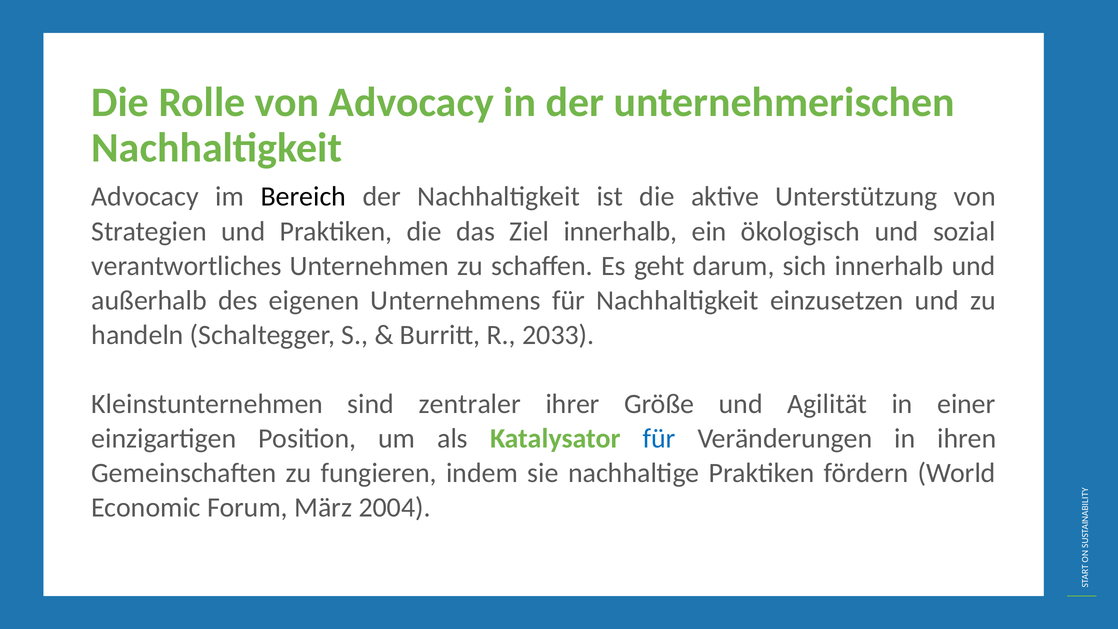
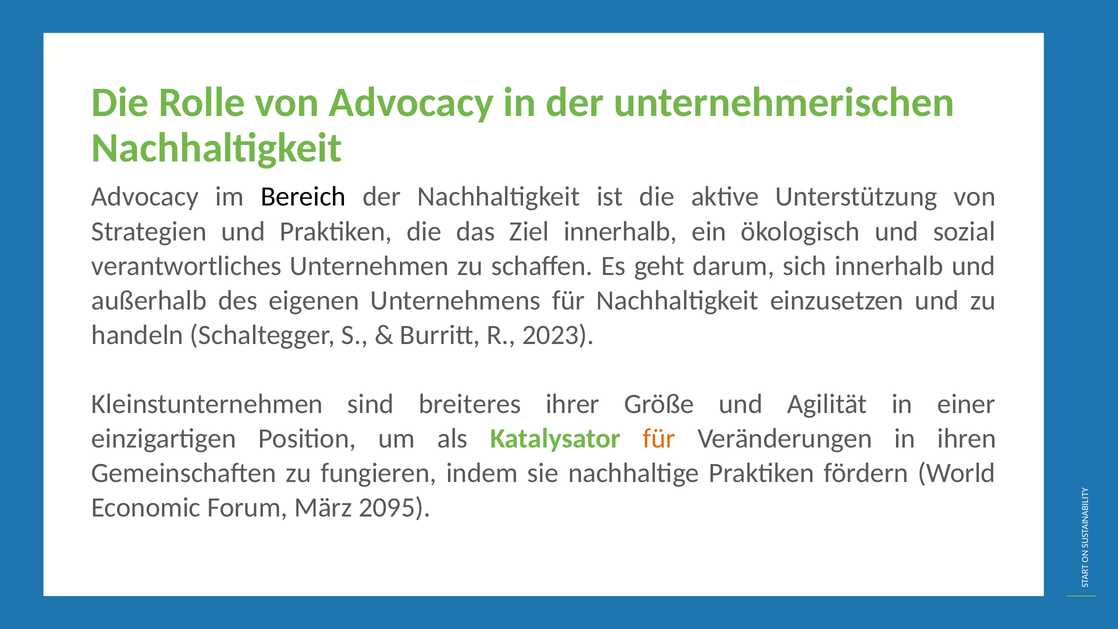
2033: 2033 -> 2023 (558, 335)
zentraler: zentraler -> breiteres (470, 404)
für colour: blue -> orange (659, 438)
2004: 2004 -> 2095 (395, 507)
